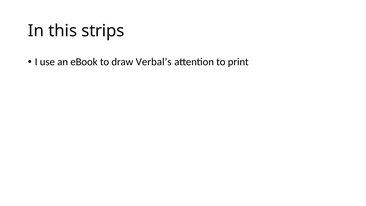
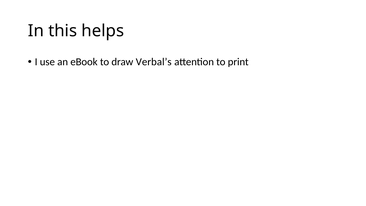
strips: strips -> helps (103, 31)
